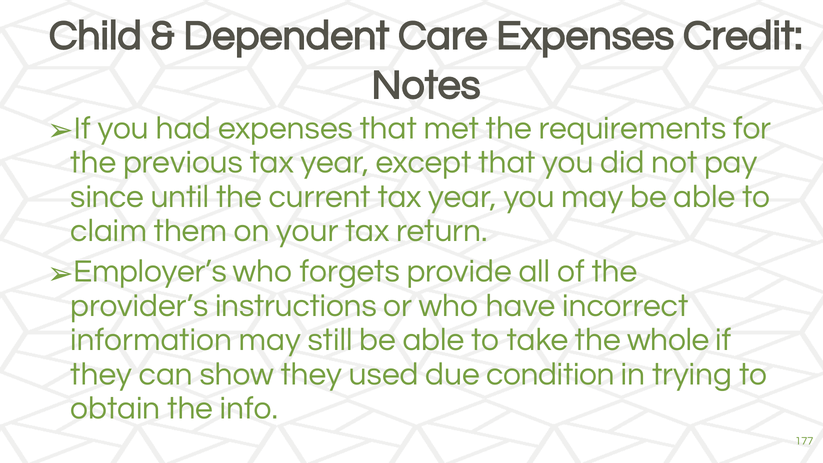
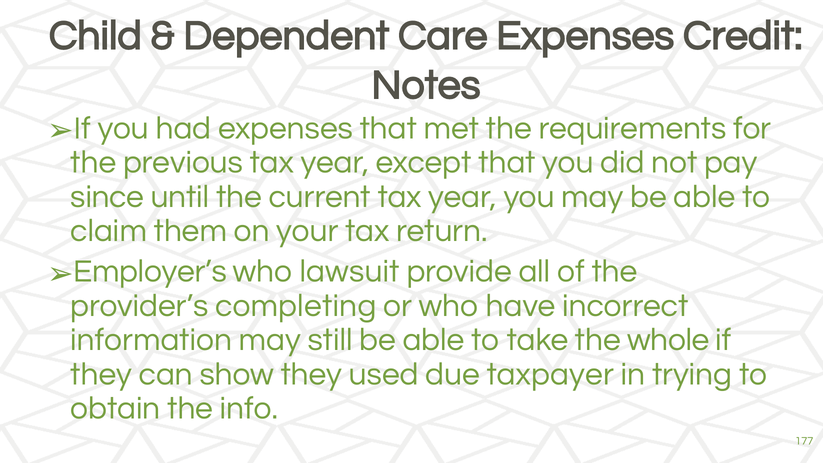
forgets: forgets -> lawsuit (350, 271)
instructions: instructions -> completing (296, 306)
condition: condition -> taxpayer (550, 374)
